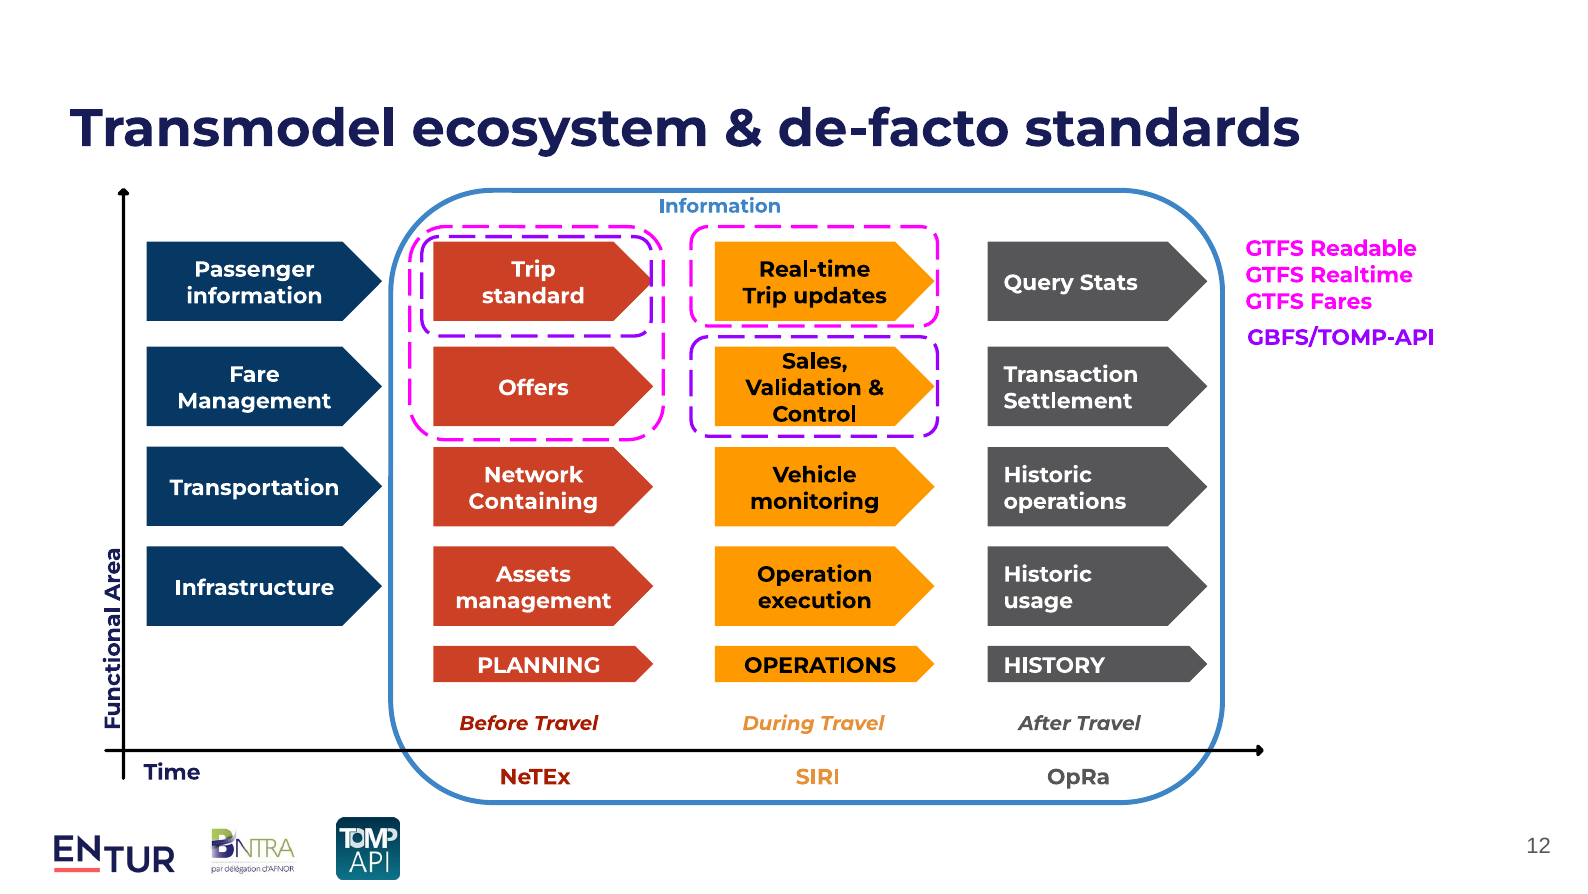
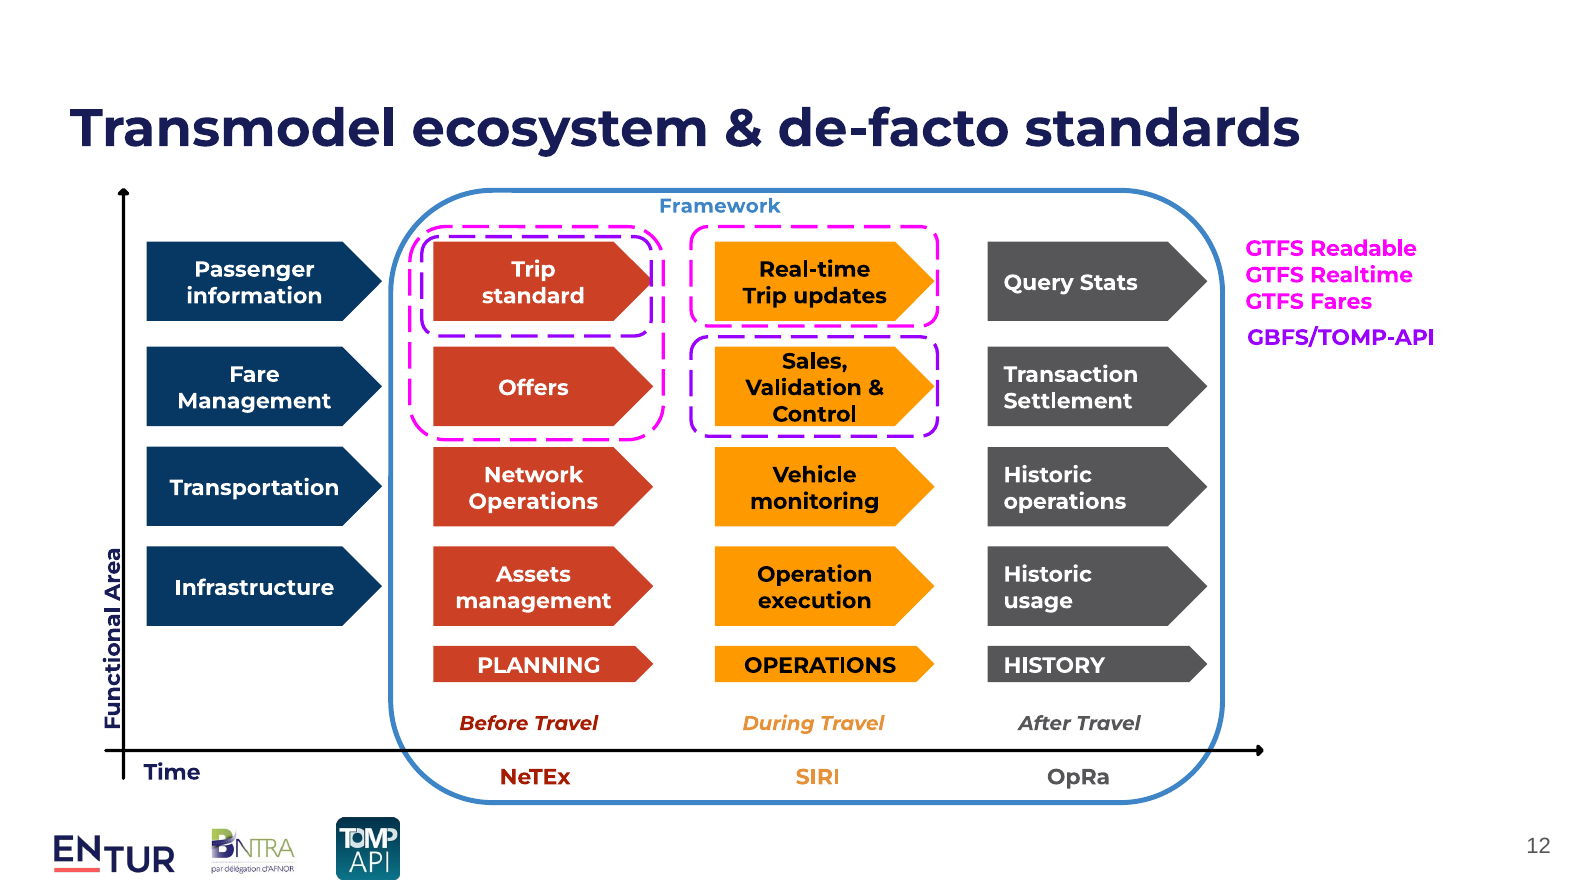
Information: Information -> Framework (720, 206)
Containing: Containing -> Operations (533, 501)
